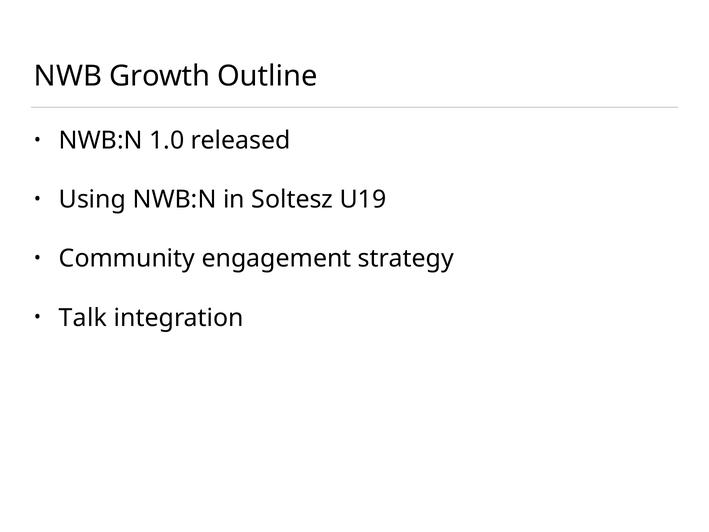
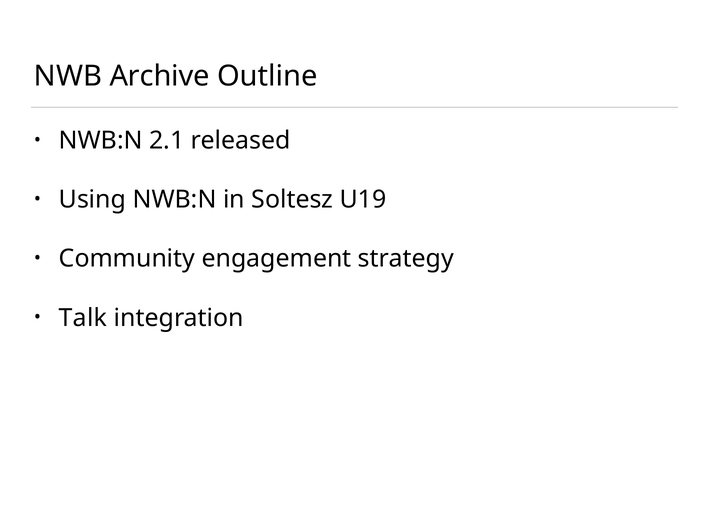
Growth: Growth -> Archive (160, 76)
1.0: 1.0 -> 2.1 (167, 141)
